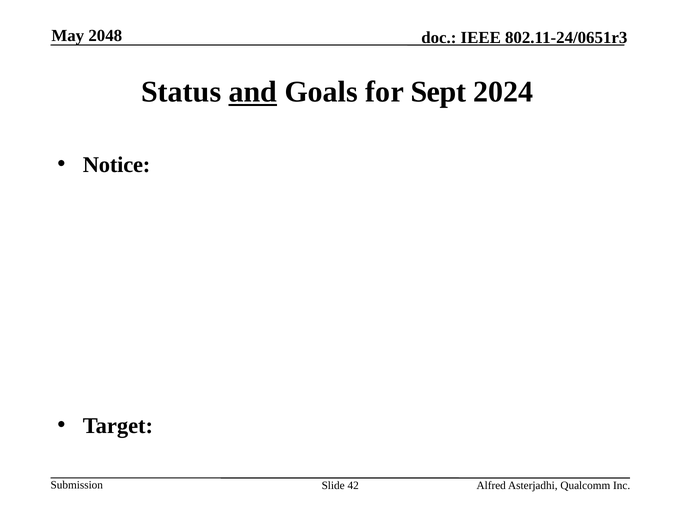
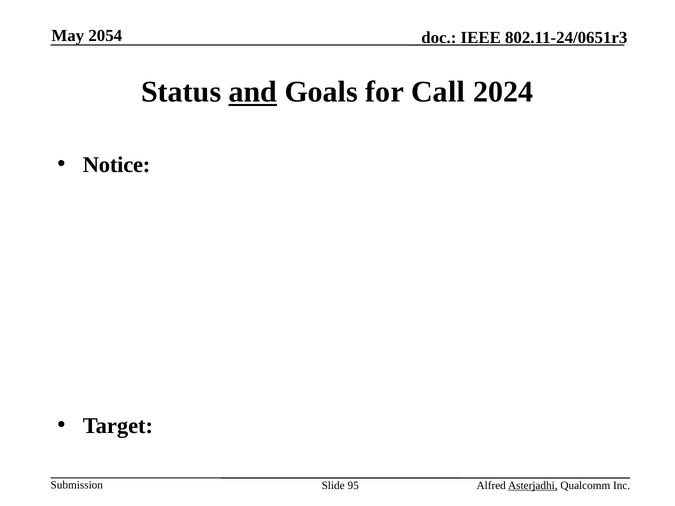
2048: 2048 -> 2054 (105, 36)
Sept: Sept -> Call (438, 92)
42: 42 -> 95 (353, 486)
Asterjadhi underline: none -> present (533, 486)
